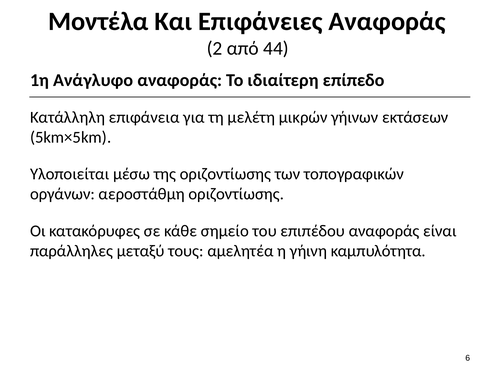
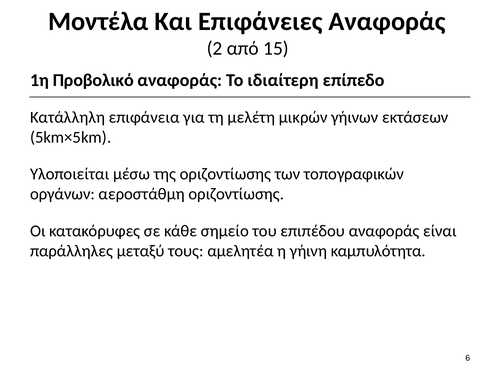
44: 44 -> 15 (276, 48)
Ανάγλυφο: Ανάγλυφο -> Προβολικό (93, 80)
